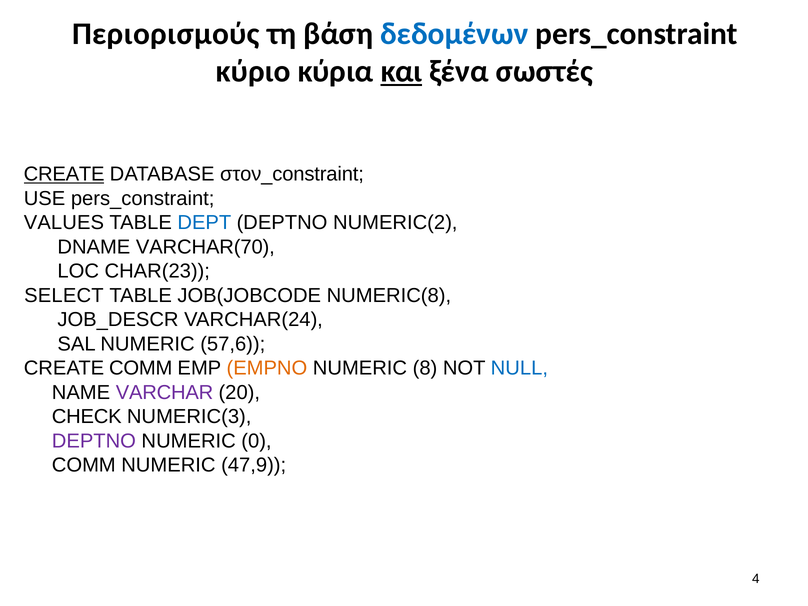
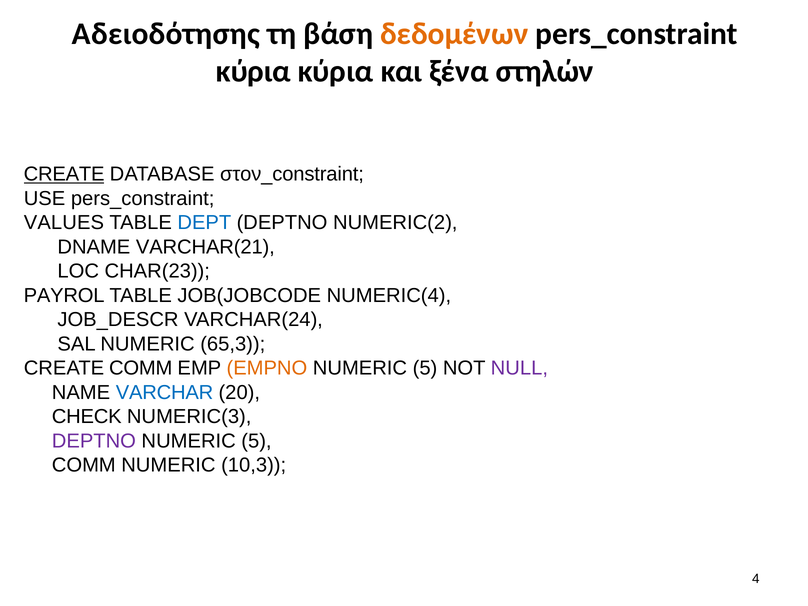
Περιορισμούς: Περιορισμούς -> Αδειοδότησης (166, 34)
δεδομένων colour: blue -> orange (454, 34)
κύριο: κύριο -> κύρια (253, 71)
και underline: present -> none (402, 71)
σωστές: σωστές -> στηλών (545, 71)
VARCHAR(70: VARCHAR(70 -> VARCHAR(21 (205, 247)
SELECT: SELECT -> PAYROL (64, 295)
NUMERIC(8: NUMERIC(8 -> NUMERIC(4 (389, 295)
57,6: 57,6 -> 65,3 (233, 344)
8: 8 -> 5 (425, 368)
NULL colour: blue -> purple (519, 368)
VARCHAR colour: purple -> blue (164, 392)
0: 0 -> 5 (256, 441)
47,9: 47,9 -> 10,3 (254, 465)
